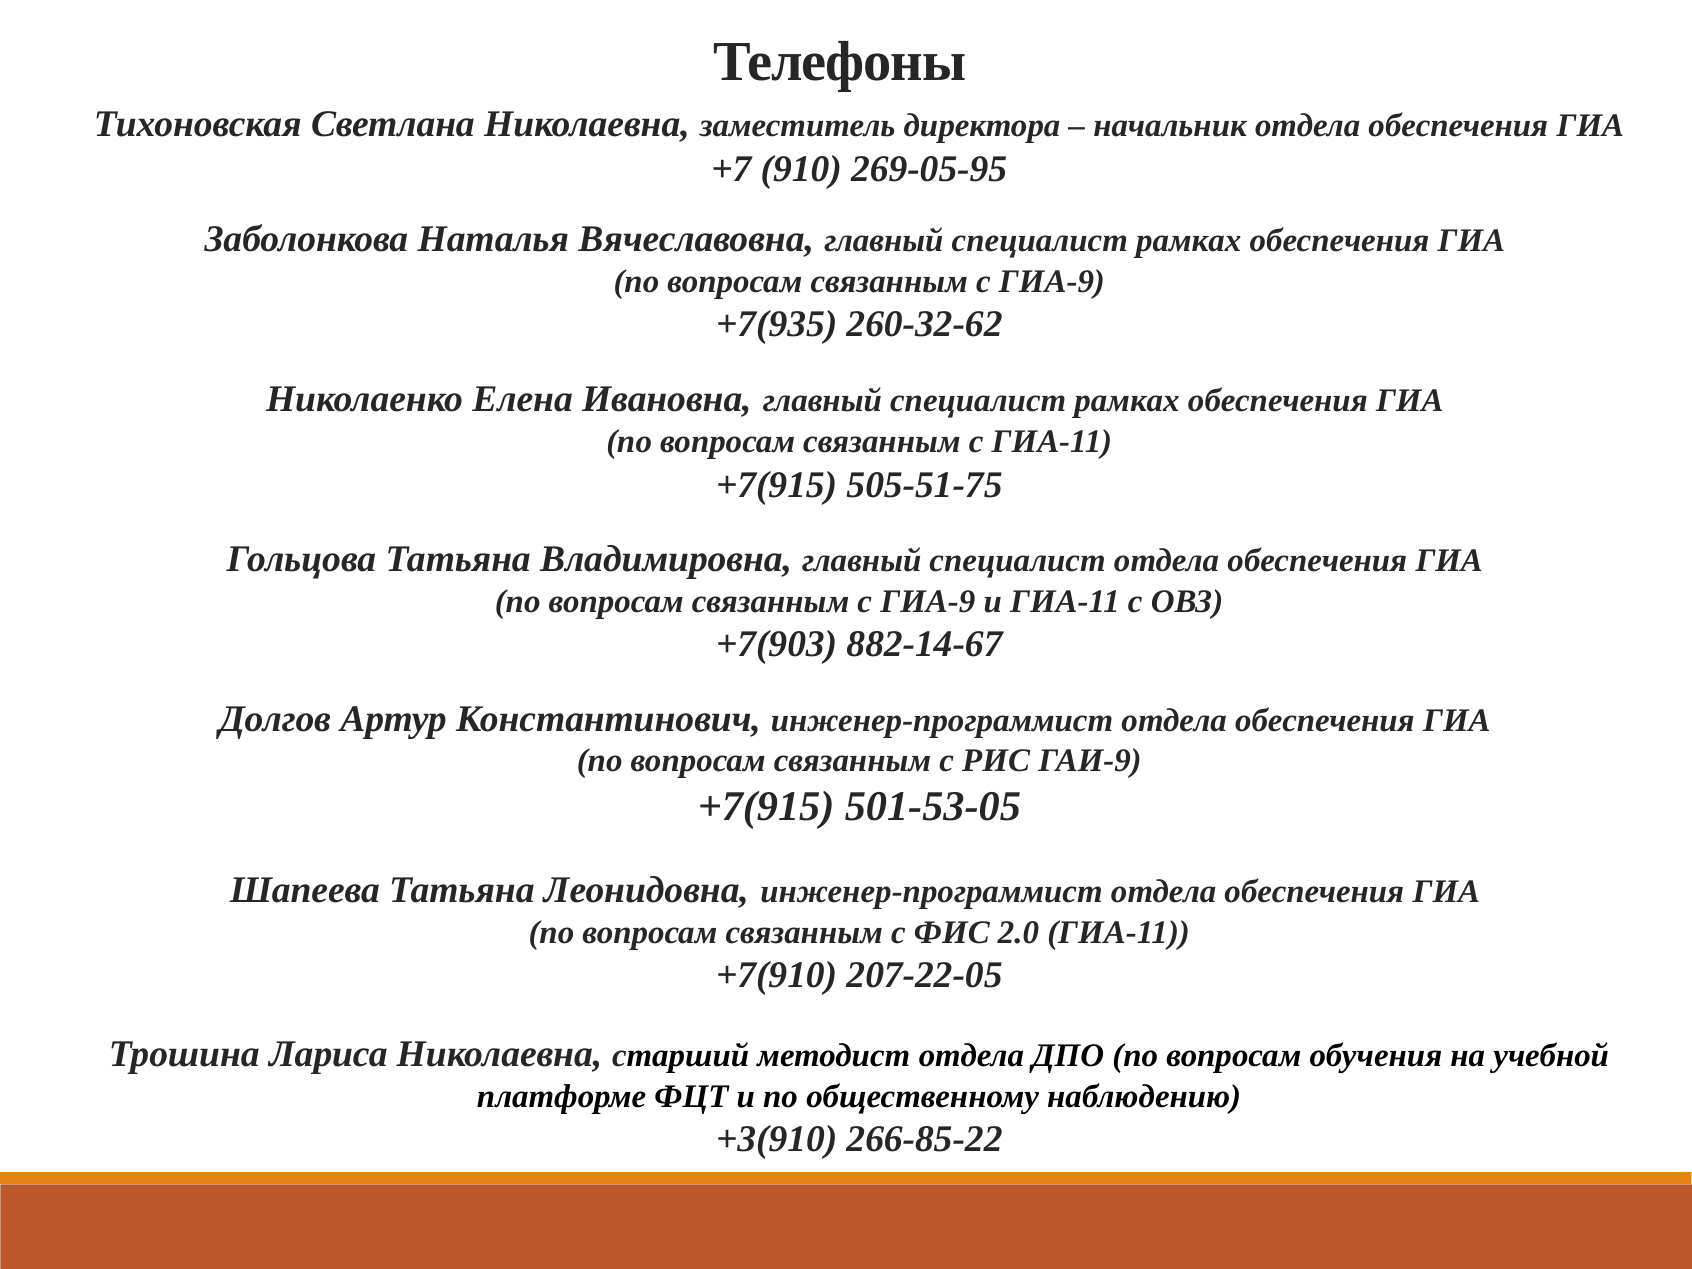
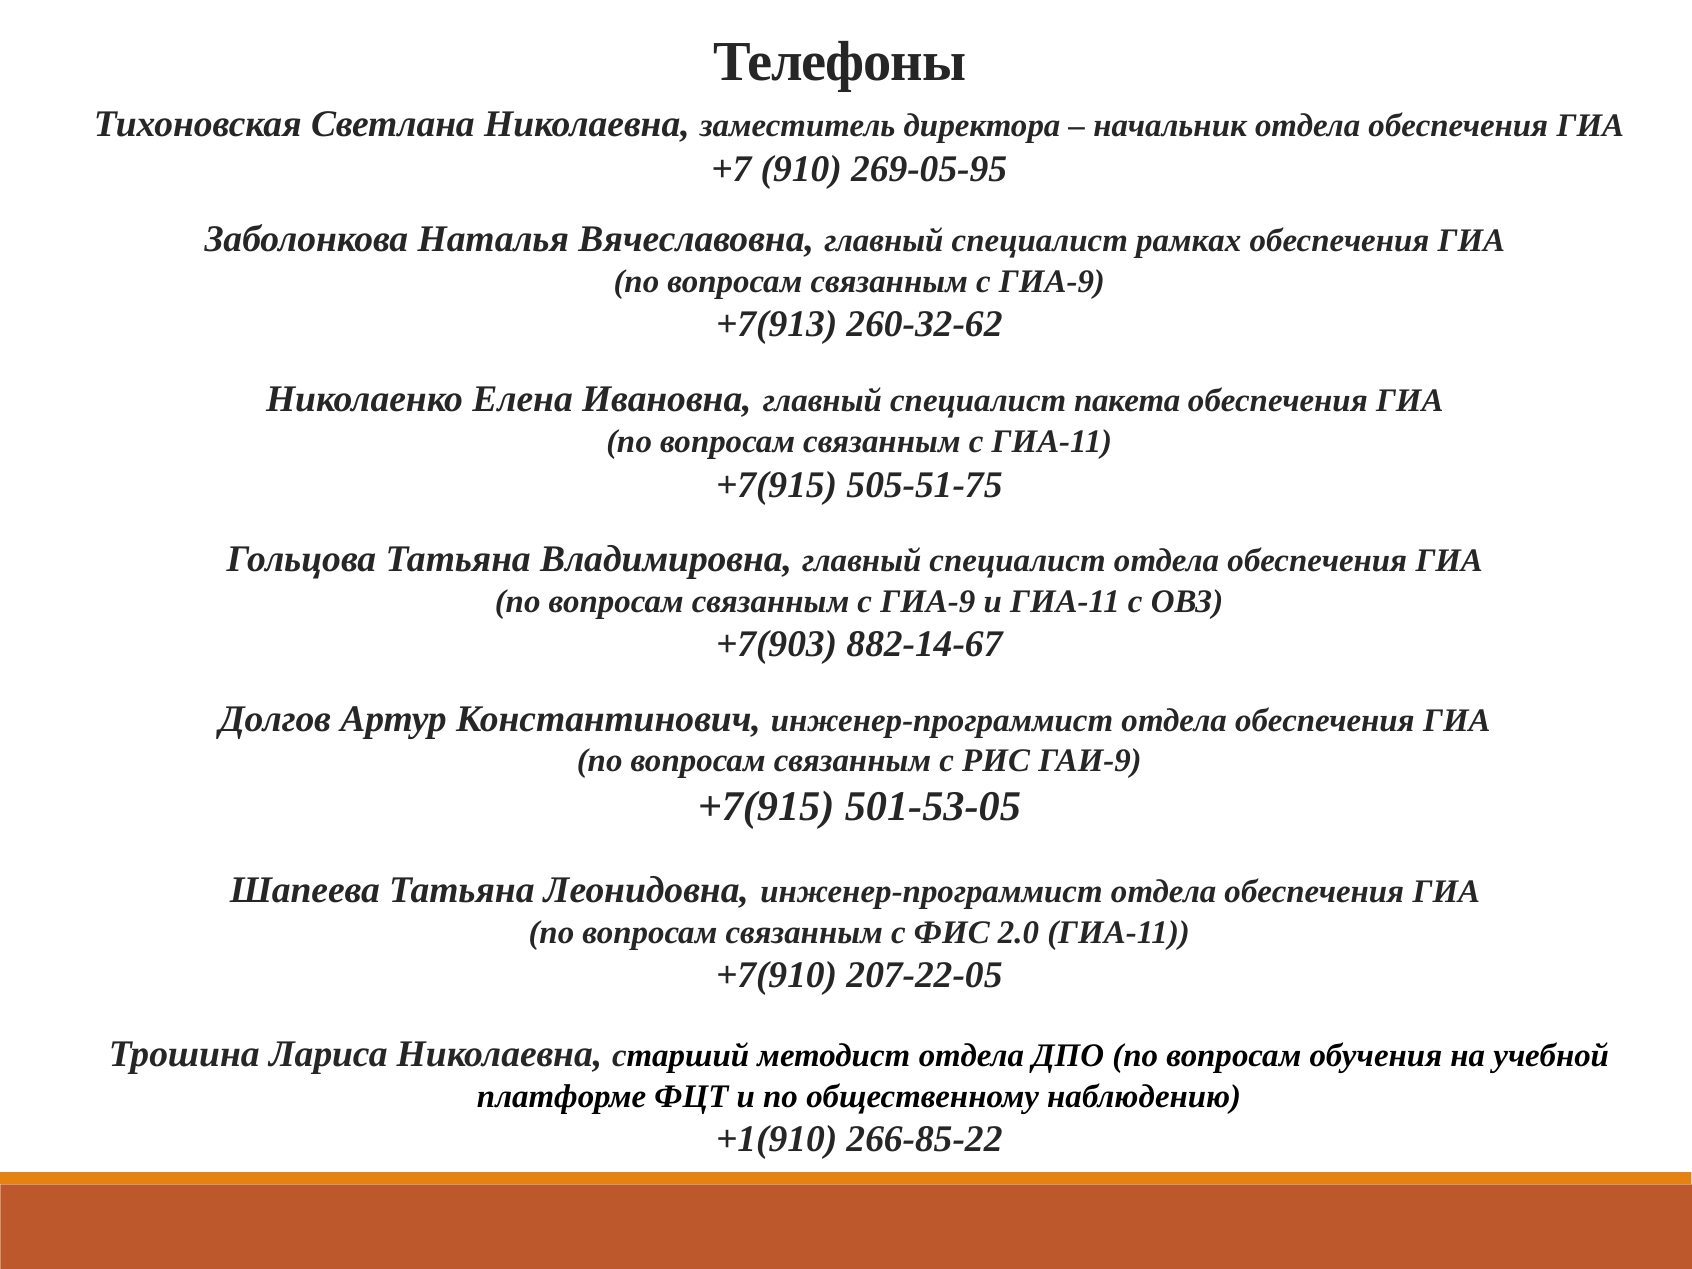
+7(935: +7(935 -> +7(913 (777, 324)
Ивановна главный специалист рамках: рамках -> пакета (1127, 401)
+3(910: +3(910 -> +1(910 (777, 1139)
